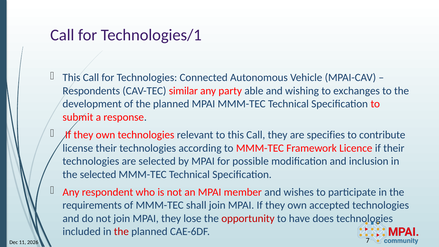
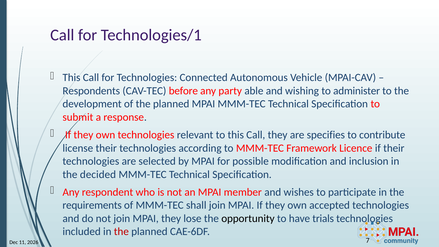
similar: similar -> before (183, 91)
exchanges: exchanges -> administer (357, 91)
the selected: selected -> decided (98, 174)
opportunity colour: red -> black (248, 218)
does: does -> trials (323, 218)
